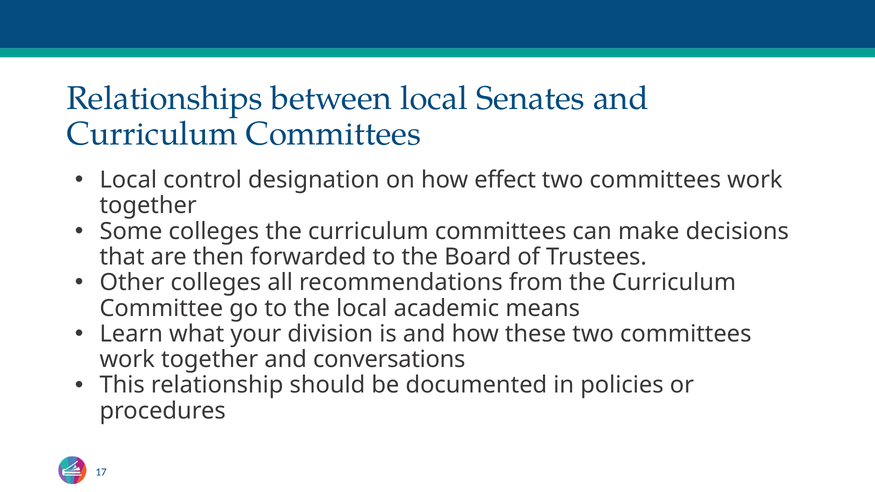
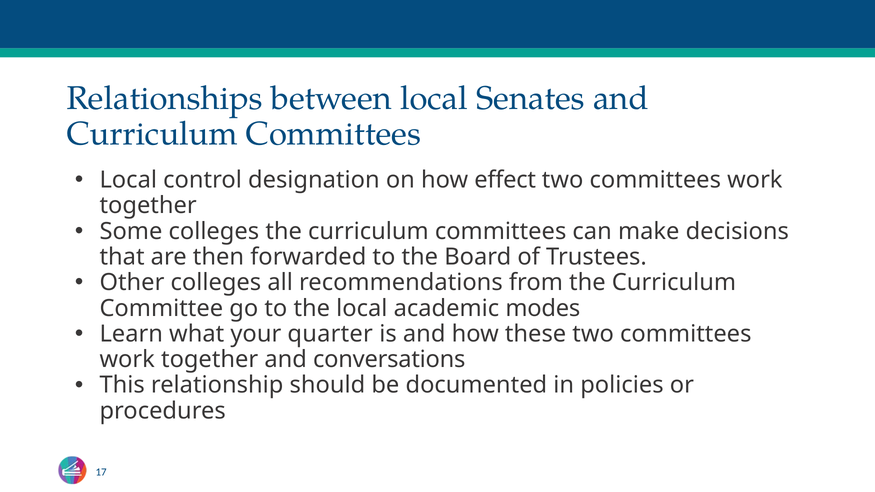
means: means -> modes (543, 308)
division: division -> quarter (330, 334)
